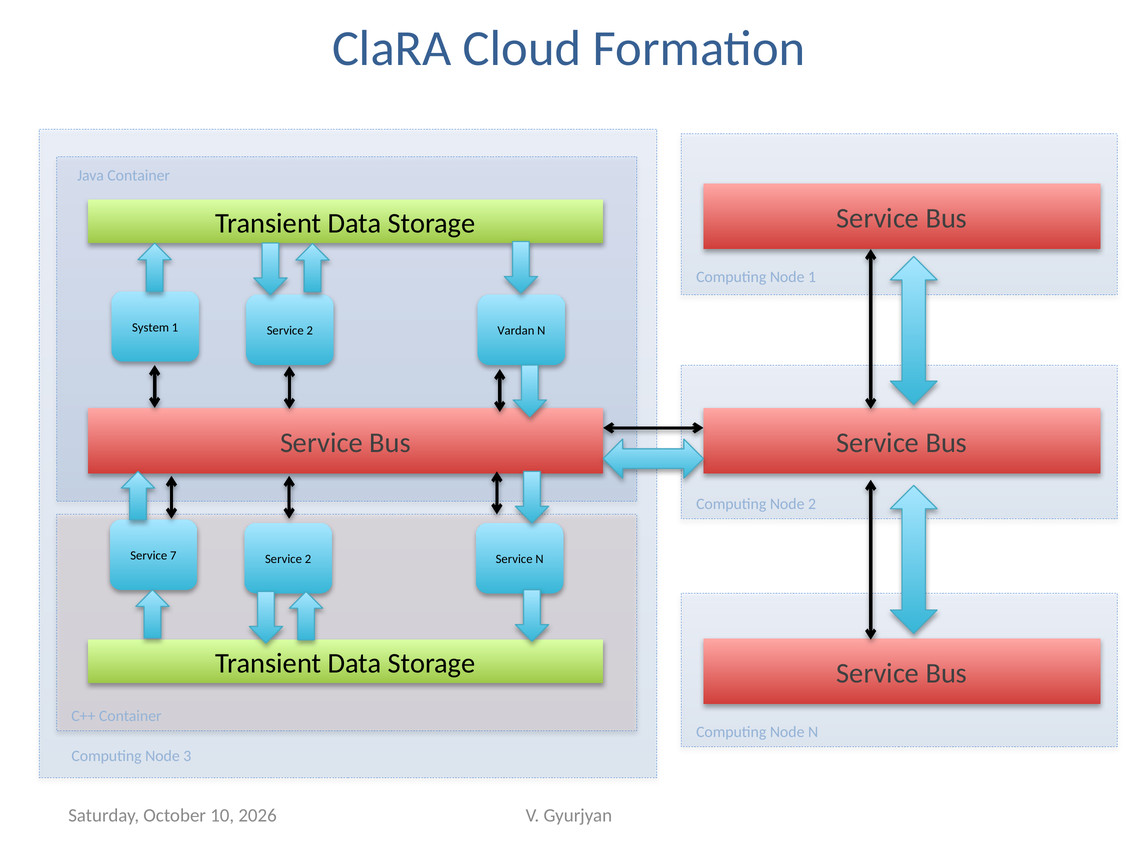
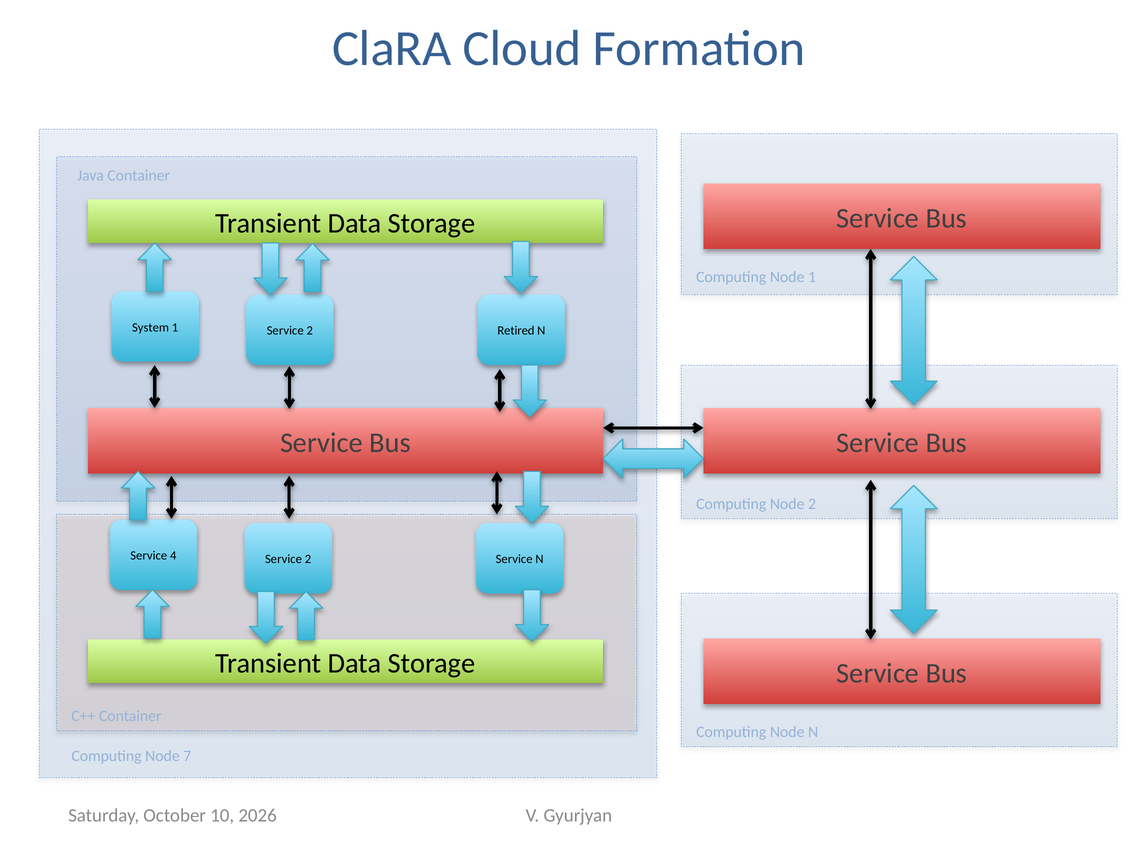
Vardan: Vardan -> Retired (516, 331)
7: 7 -> 4 (173, 555)
3: 3 -> 7 (187, 755)
